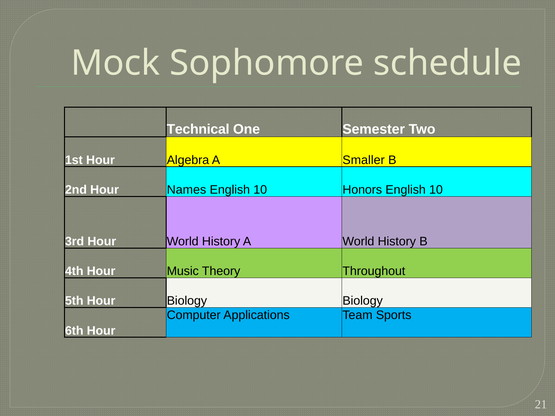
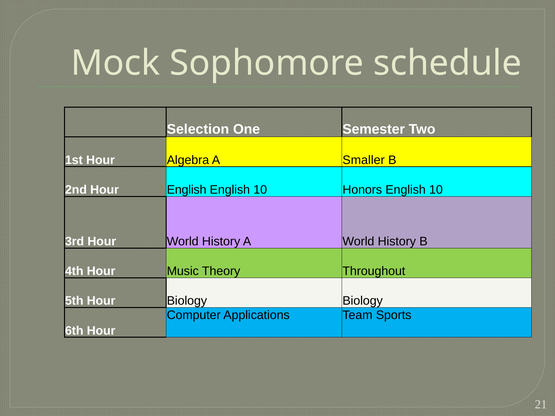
Technical: Technical -> Selection (198, 129)
Hour Names: Names -> English (187, 190)
